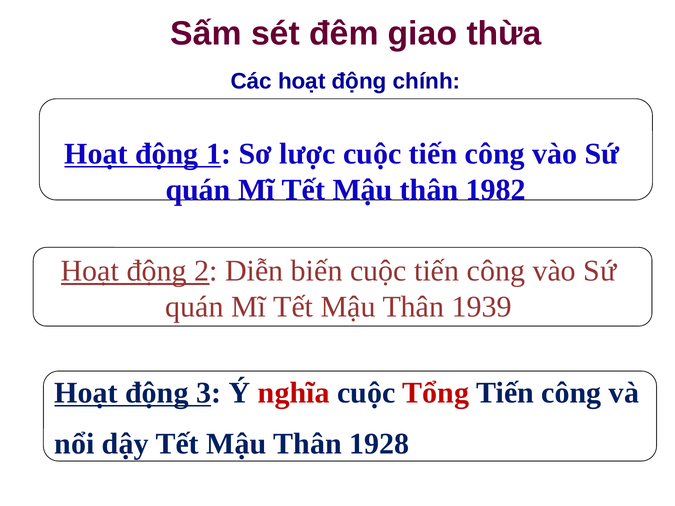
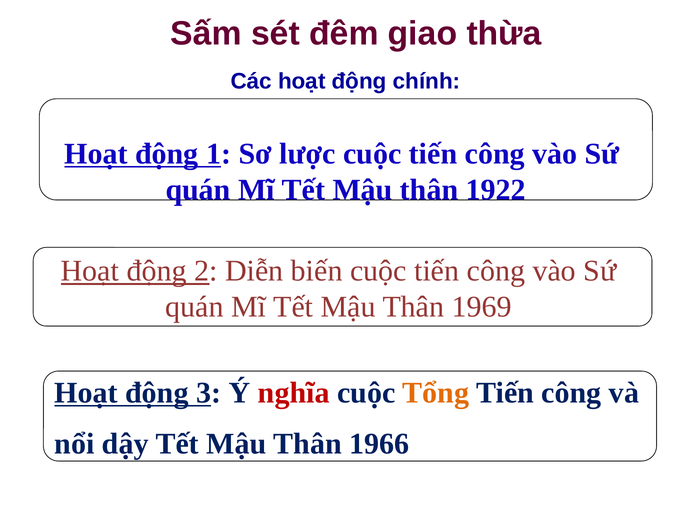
1982: 1982 -> 1922 (496, 190)
1939: 1939 -> 1969 (482, 307)
Tổng colour: red -> orange (436, 393)
1928: 1928 -> 1966 (379, 444)
